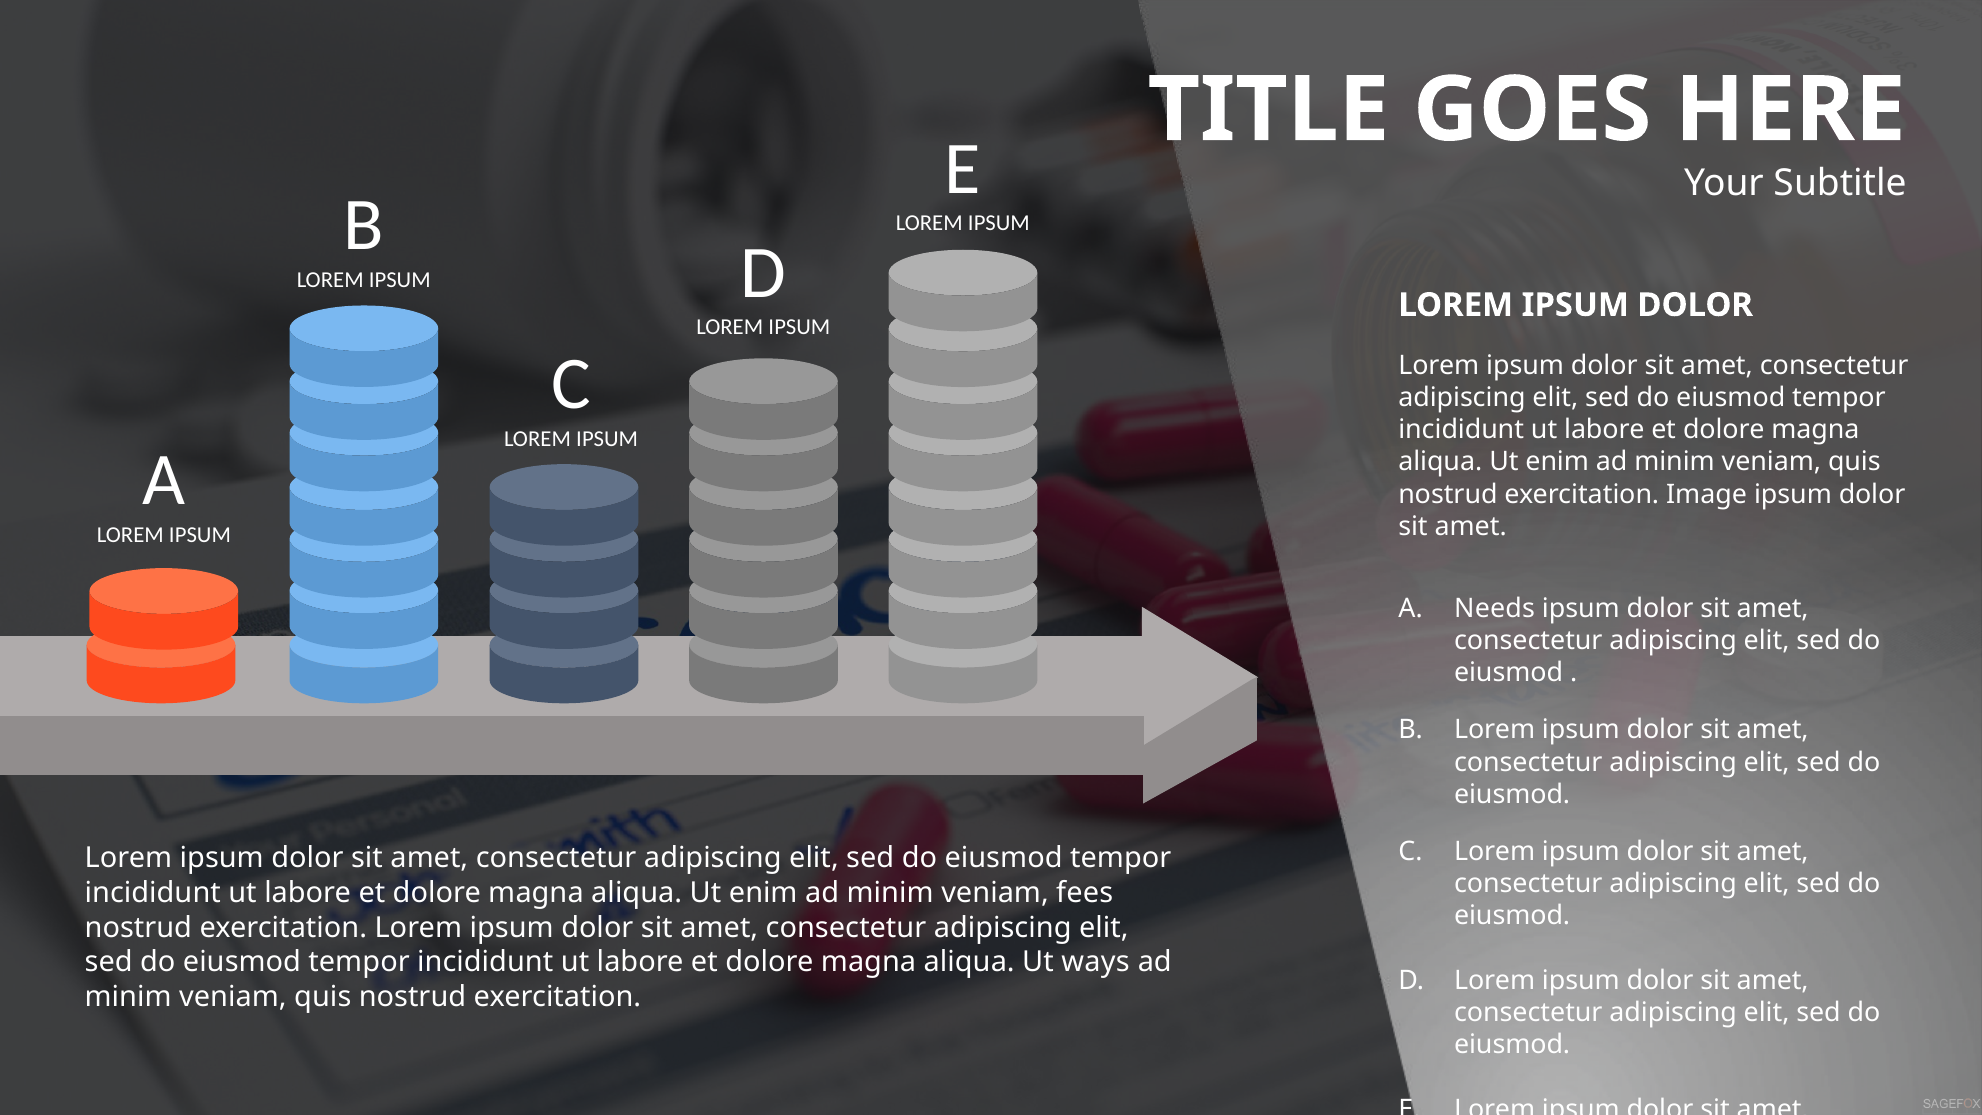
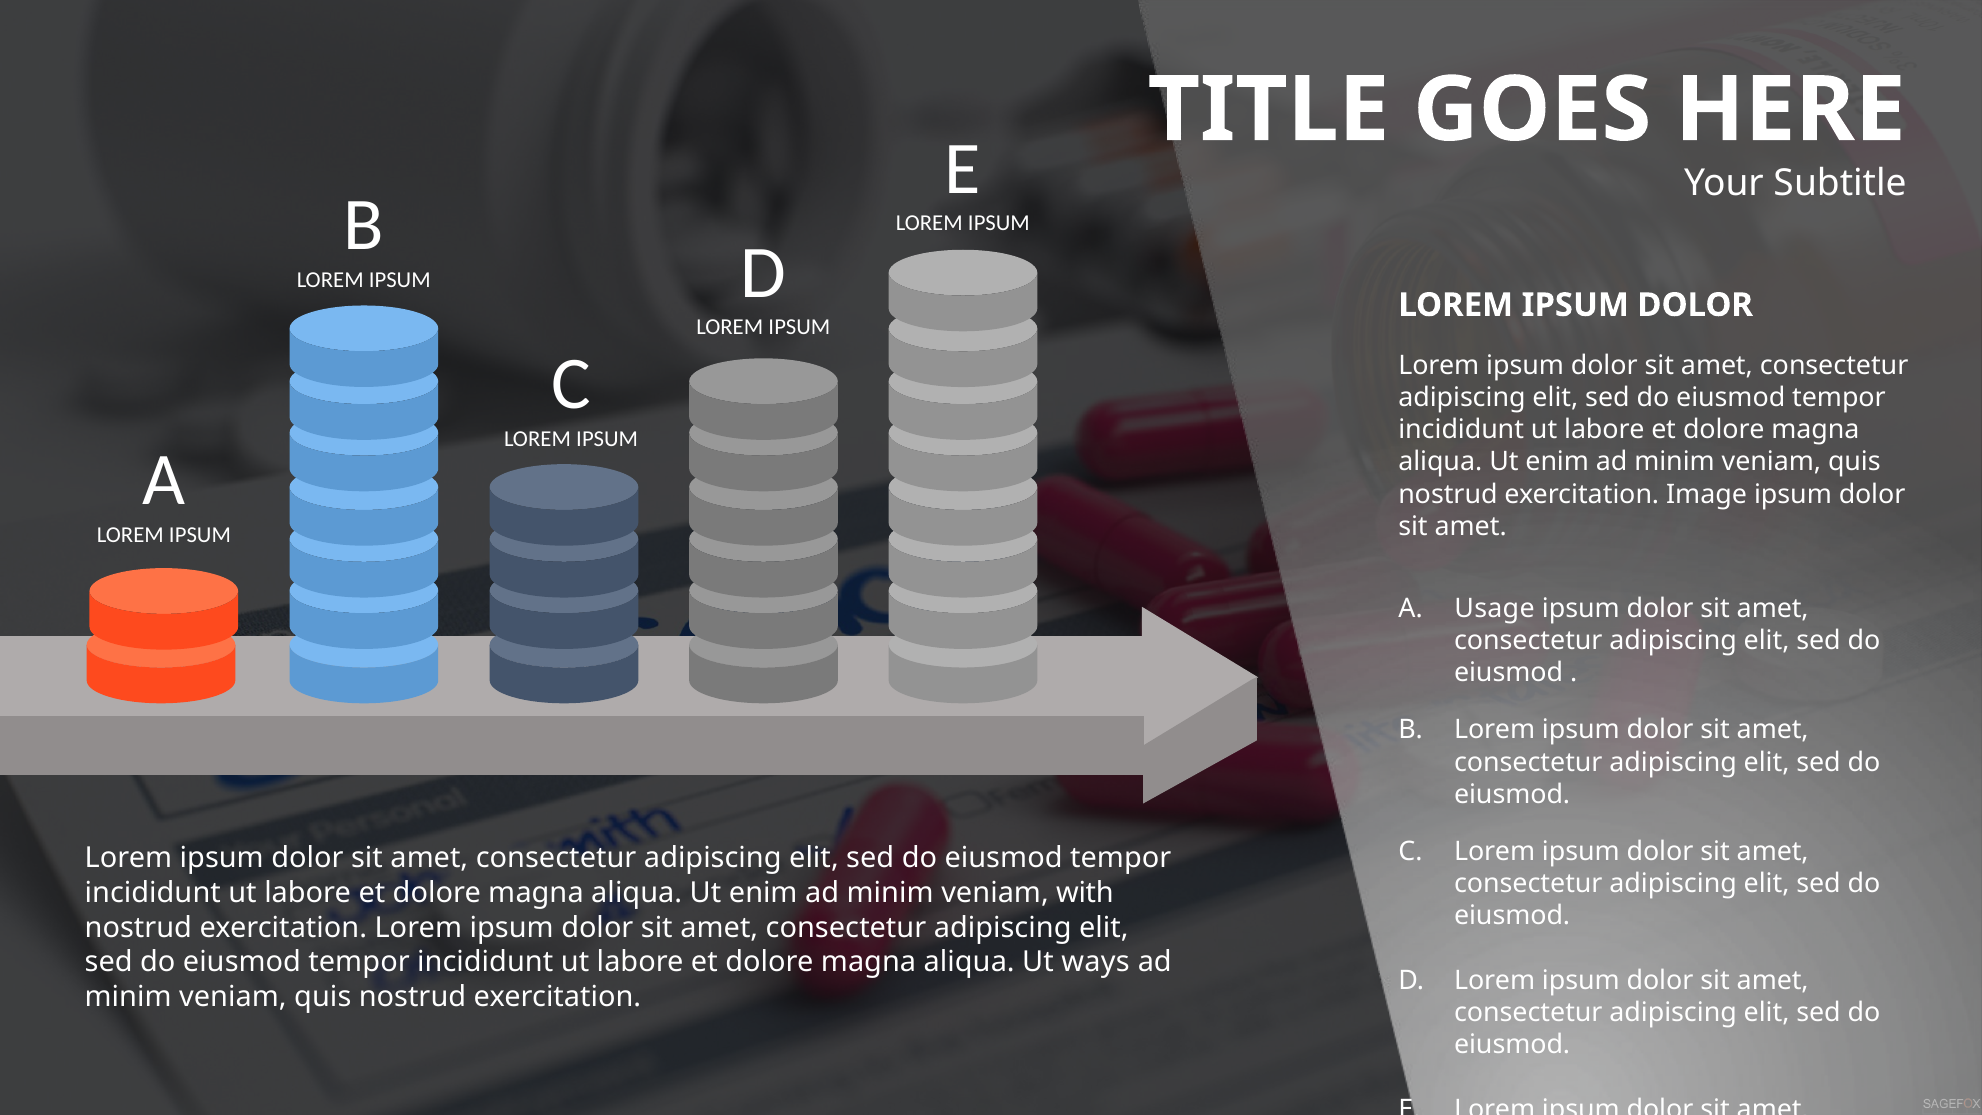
Needs: Needs -> Usage (1495, 608)
fees: fees -> with (1085, 893)
